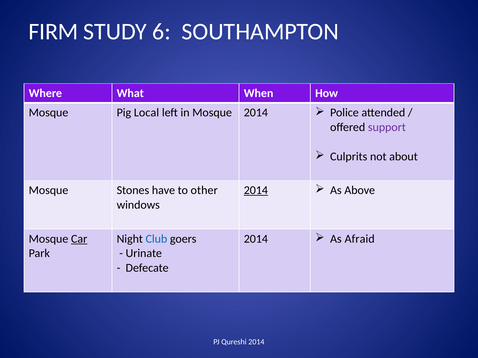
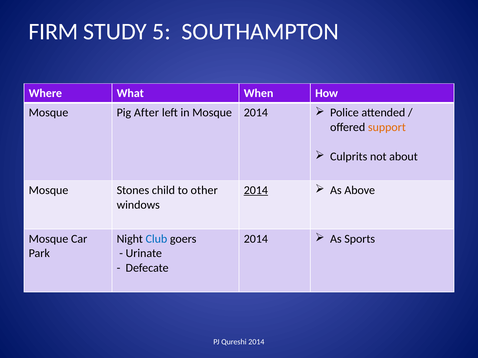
6: 6 -> 5 (162, 32)
Local: Local -> After (146, 113)
support colour: purple -> orange (387, 127)
have: have -> child (163, 191)
Car underline: present -> none (79, 239)
Afraid: Afraid -> Sports (360, 239)
